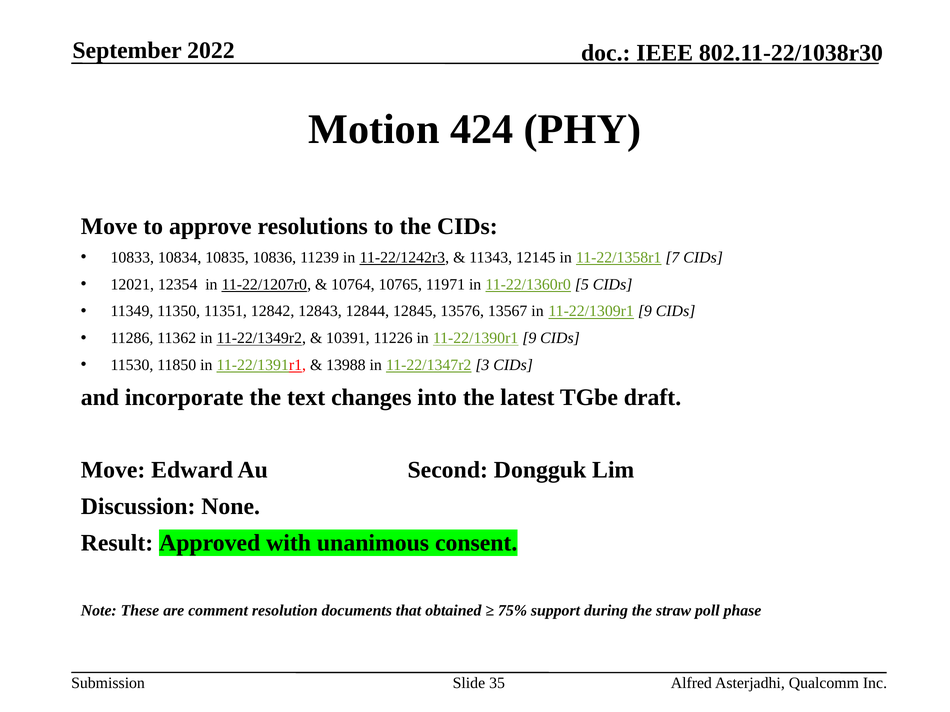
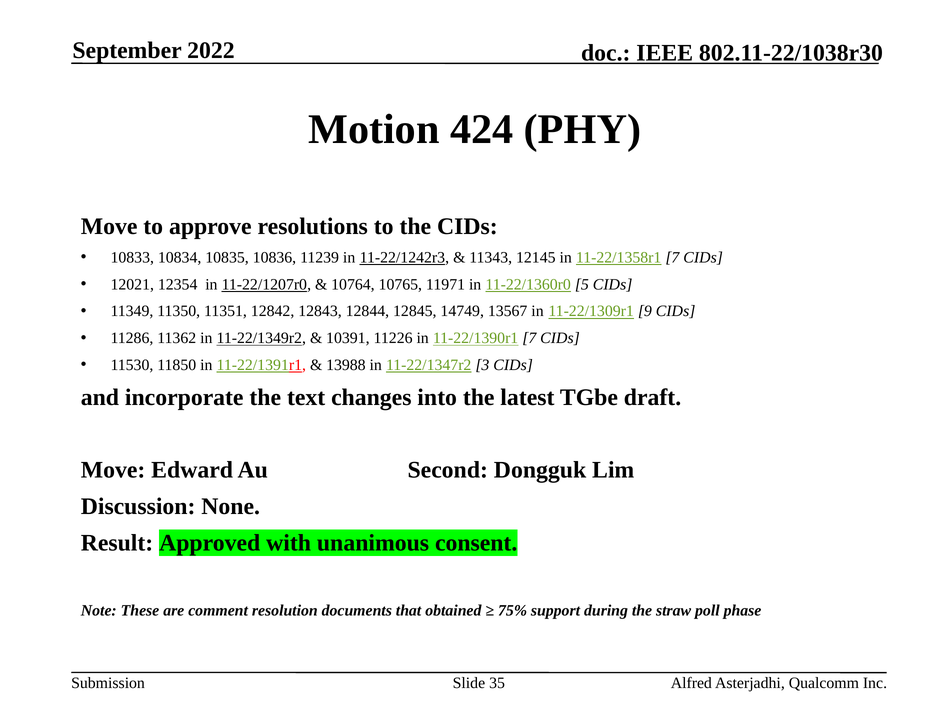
13576: 13576 -> 14749 (462, 311)
11-22/1390r1 9: 9 -> 7 (529, 338)
